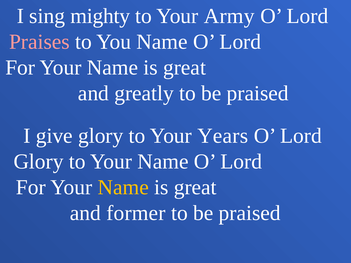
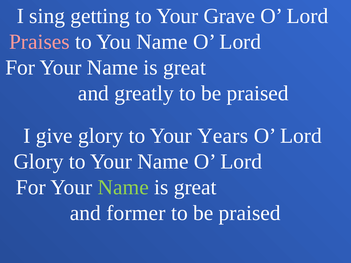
mighty: mighty -> getting (100, 16)
Army: Army -> Grave (229, 16)
Name colour: yellow -> light green (123, 187)
